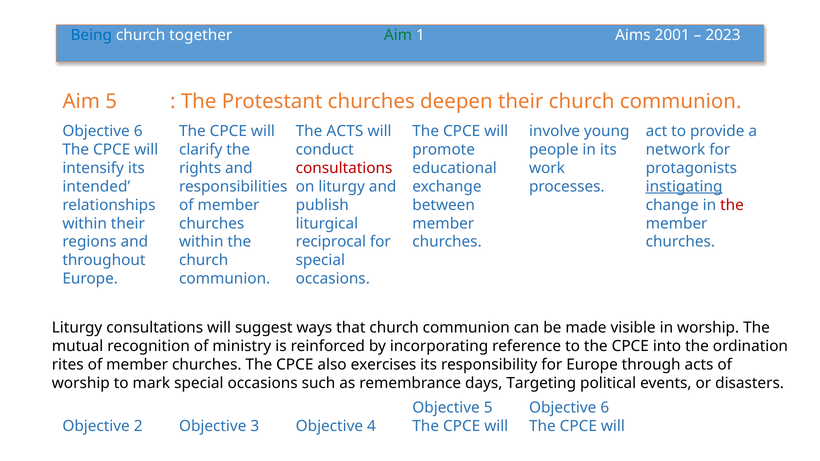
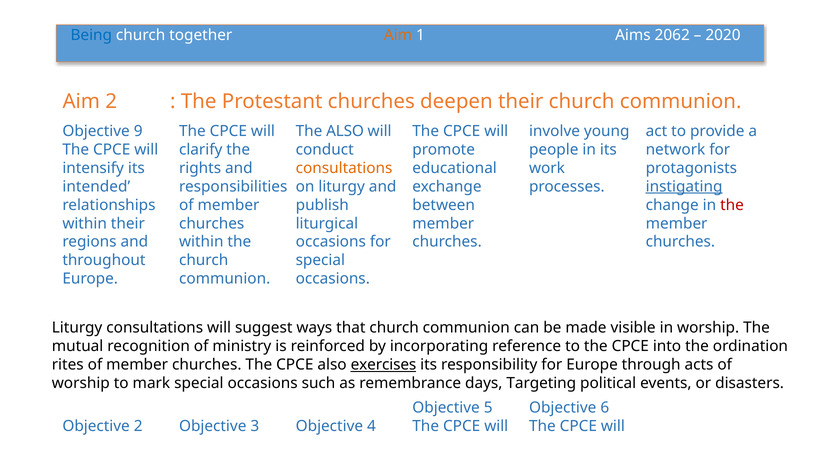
Aim colour: green -> orange (398, 35)
2001: 2001 -> 2062 (672, 35)
2023: 2023 -> 2020 (723, 35)
Aim 5: 5 -> 2 (111, 102)
6: 6 -> 9 (138, 131)
The ACTS: ACTS -> ALSO (345, 131)
consultations colour: red -> orange (344, 168)
reciprocal: reciprocal -> occasions (331, 242)
exercises underline: none -> present (383, 365)
